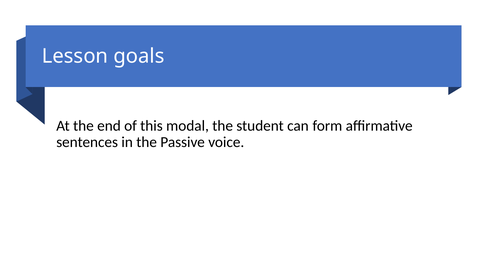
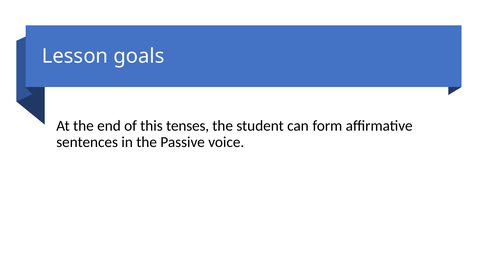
modal: modal -> tenses (188, 126)
